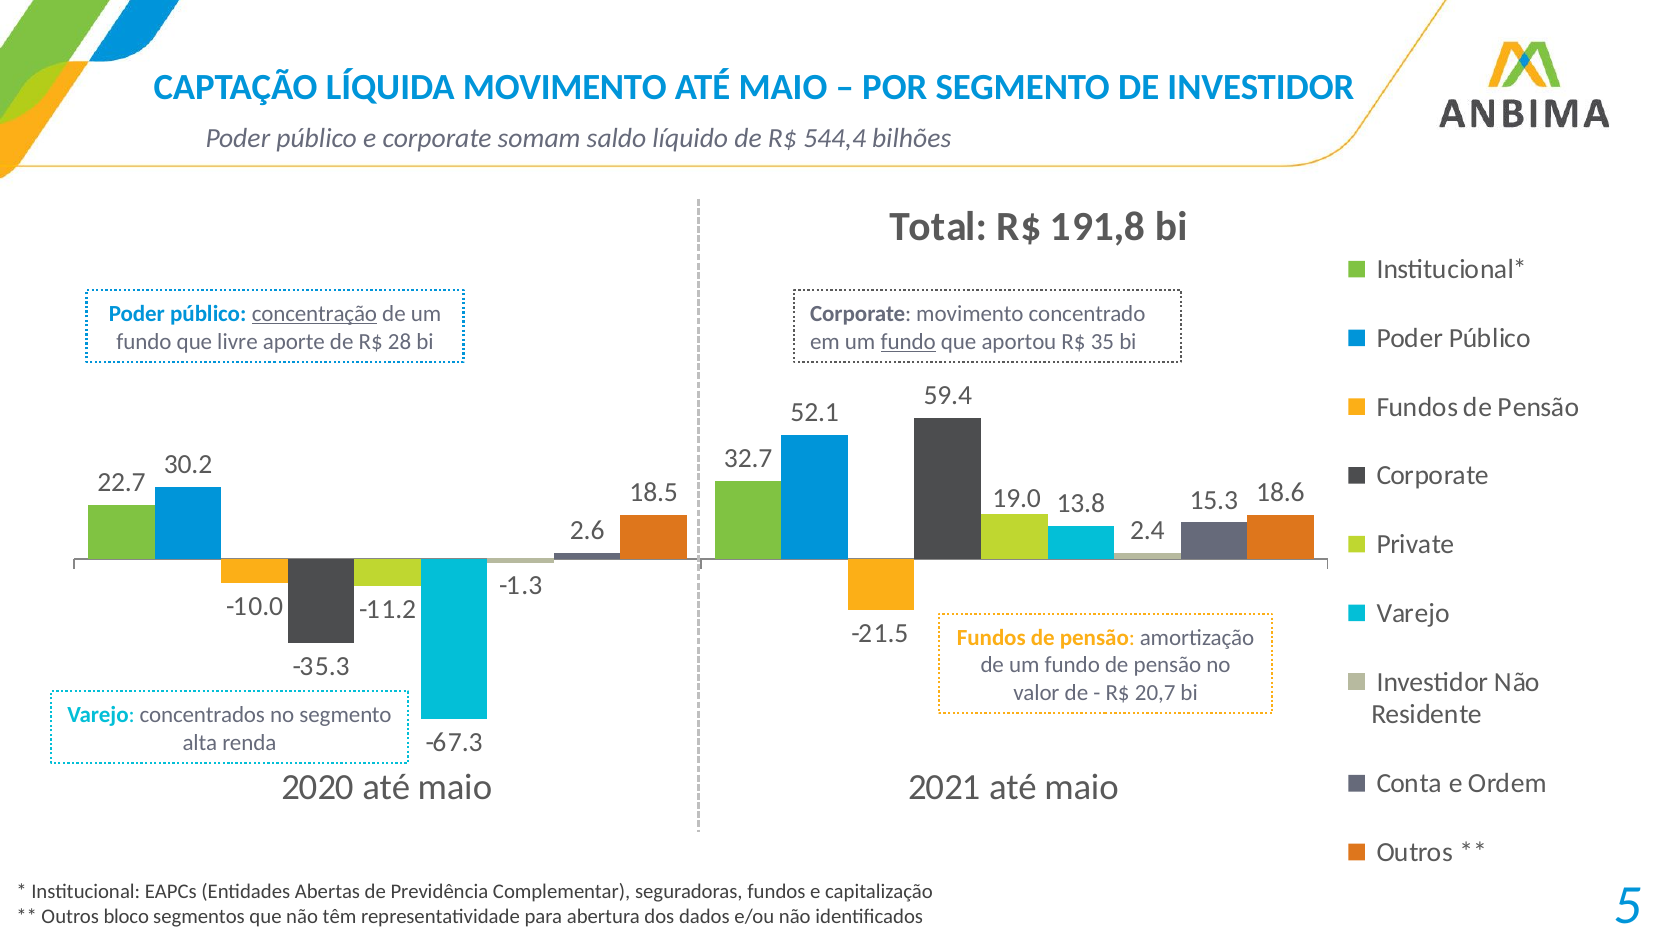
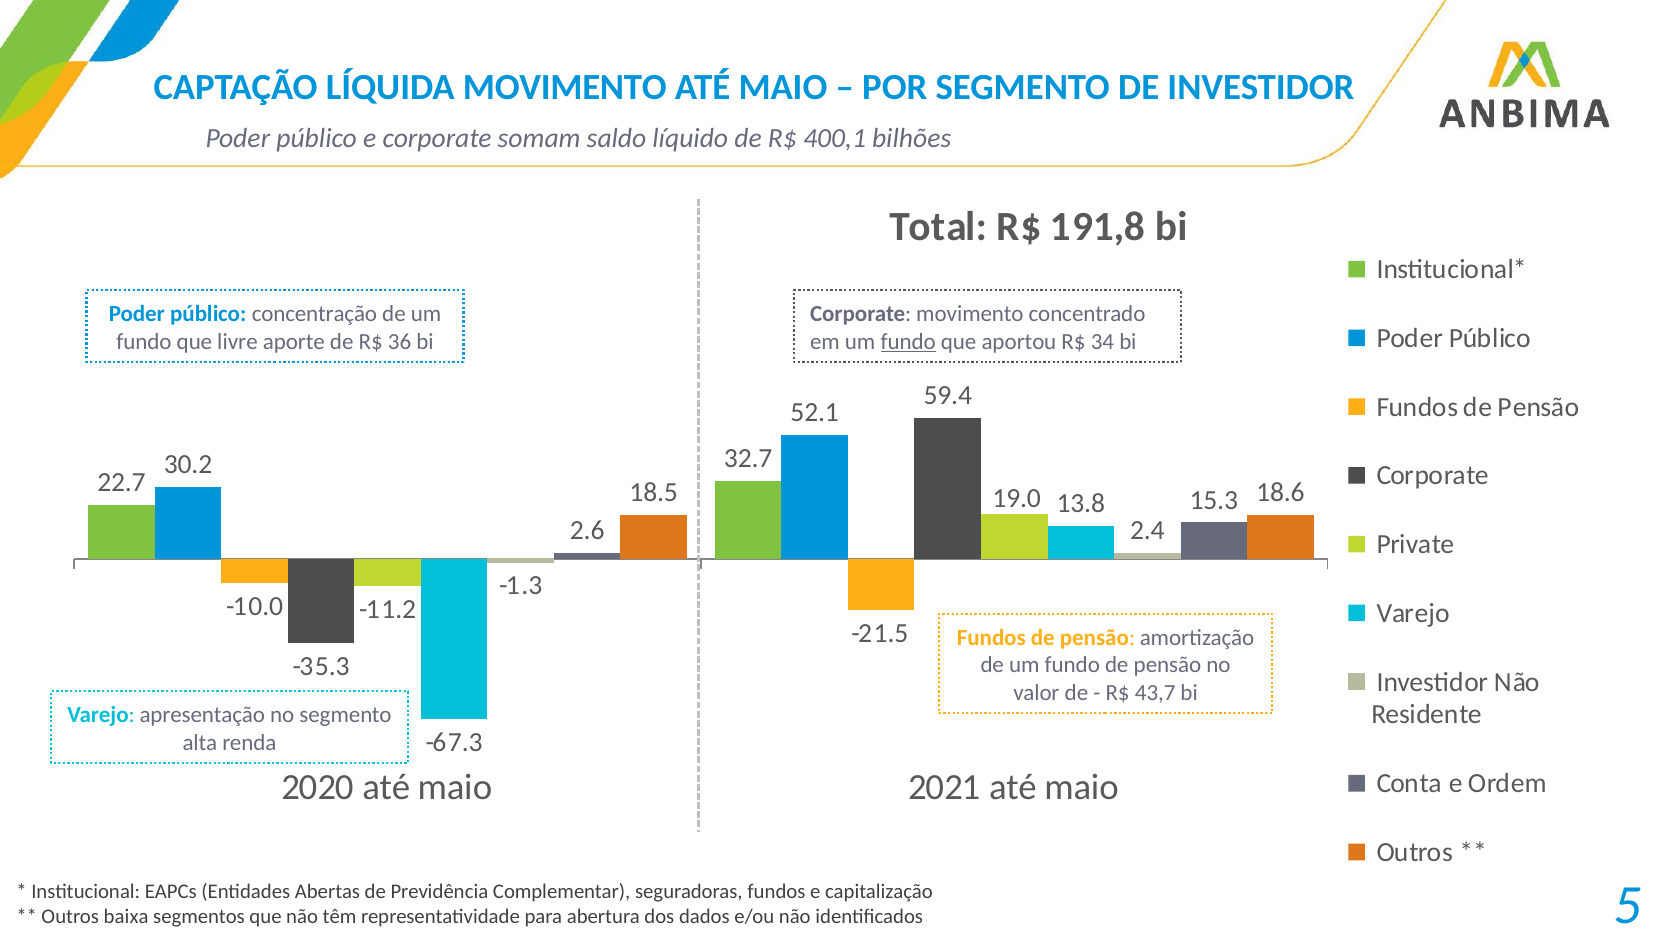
544,4: 544,4 -> 400,1 (835, 138)
concentração underline: present -> none (314, 314)
28: 28 -> 36 (400, 341)
35: 35 -> 34 (1102, 341)
20,7: 20,7 -> 43,7 (1155, 693)
concentrados: concentrados -> apresentação (202, 715)
bloco: bloco -> baixa (126, 916)
